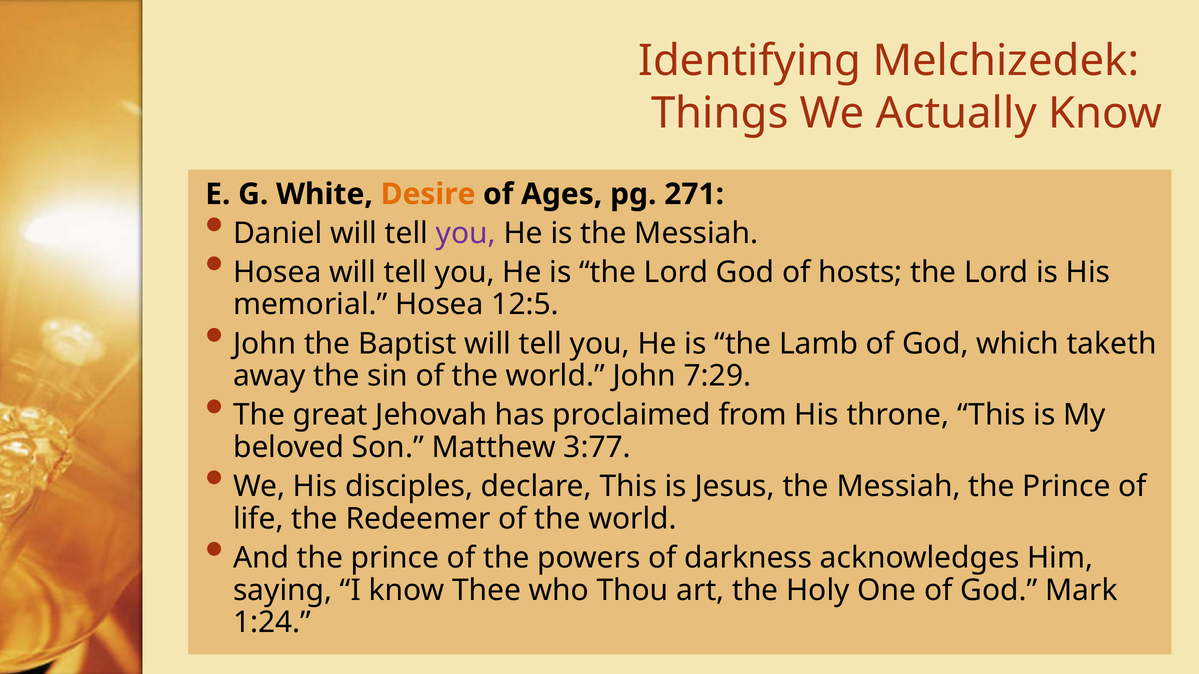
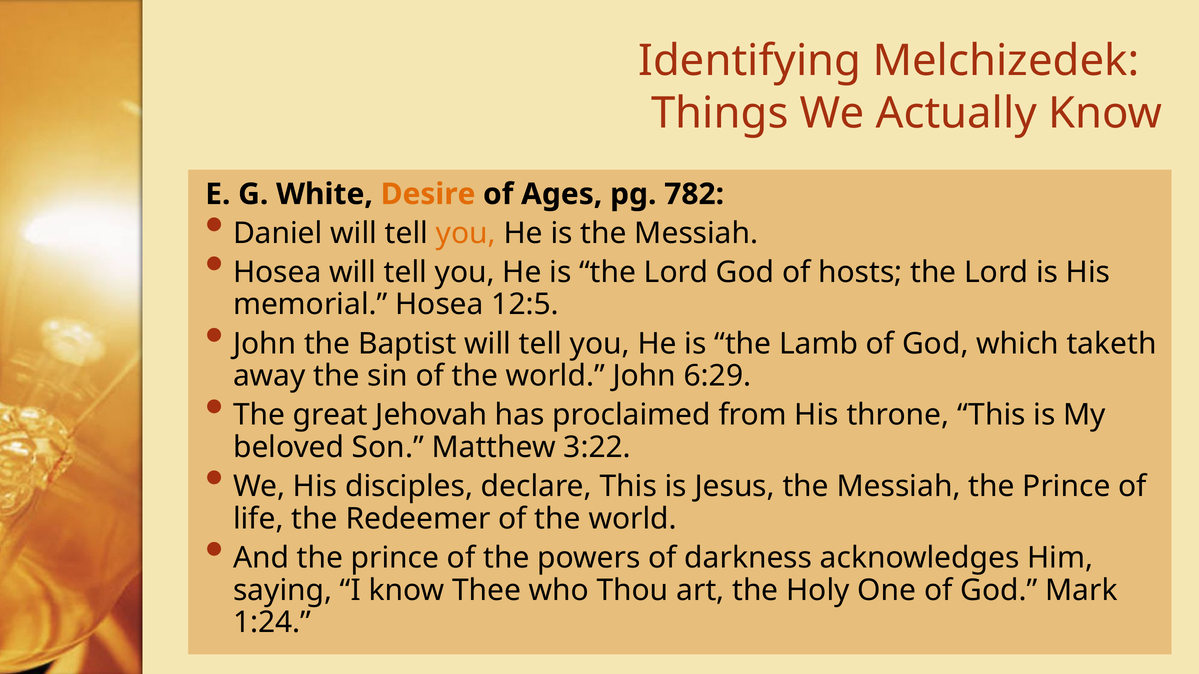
271: 271 -> 782 (694, 194)
you colour: purple -> orange (466, 233)
7:29: 7:29 -> 6:29 (718, 376)
3:77: 3:77 -> 3:22 (597, 448)
